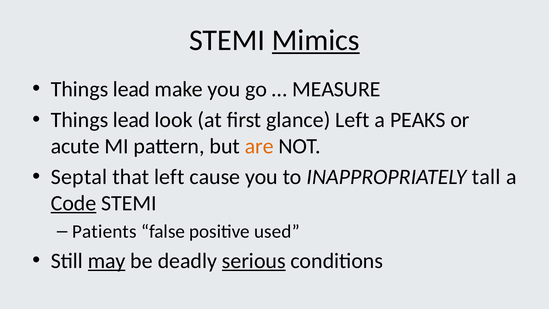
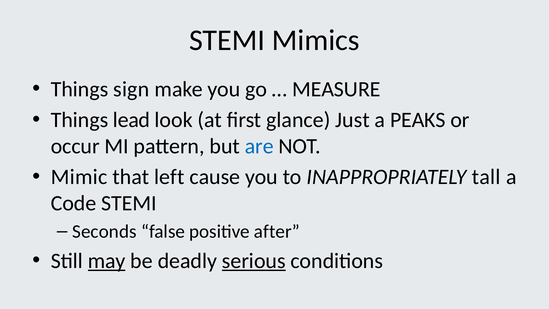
Mimics underline: present -> none (316, 40)
lead: lead -> sign (131, 89)
glance Left: Left -> Just (352, 120)
acute: acute -> occur (75, 146)
are colour: orange -> blue (259, 146)
Septal: Septal -> Mimic (79, 177)
Code underline: present -> none (74, 203)
Patients: Patients -> Seconds (104, 231)
used: used -> after (277, 231)
